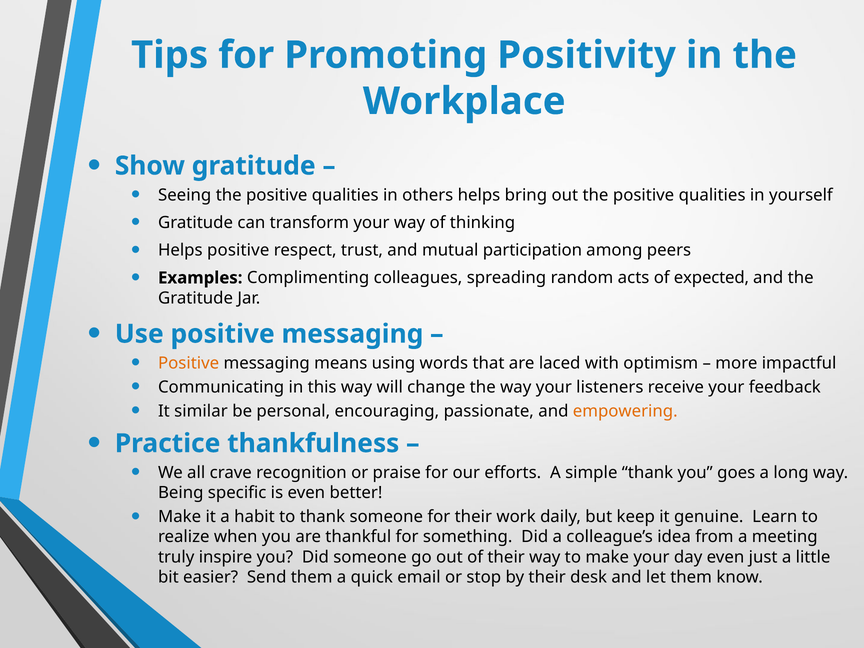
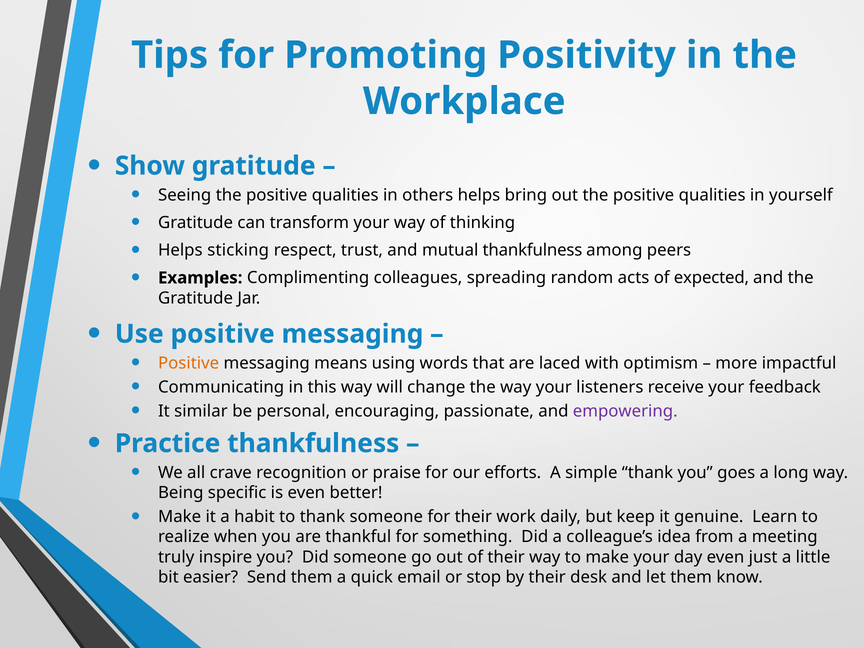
Helps positive: positive -> sticking (238, 250)
mutual participation: participation -> thankfulness (532, 250)
empowering colour: orange -> purple (625, 411)
